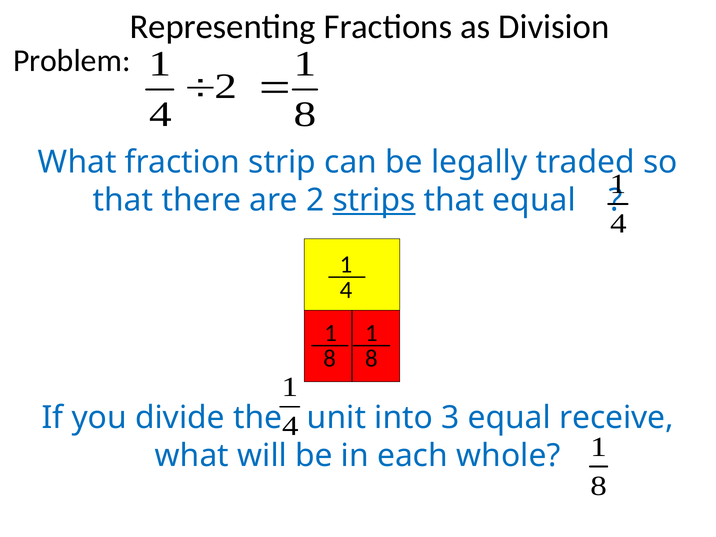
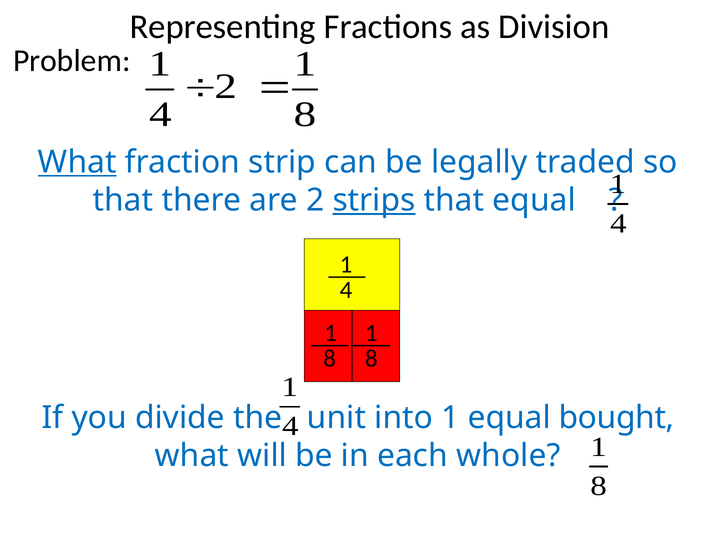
What underline: none -> present (77, 162)
into 3: 3 -> 1 (450, 418)
receive: receive -> bought (617, 418)
